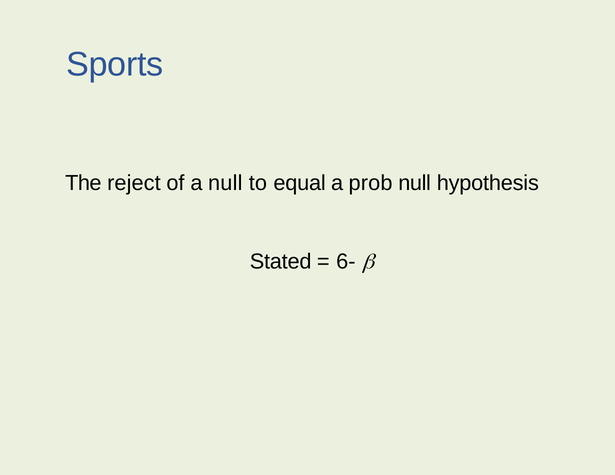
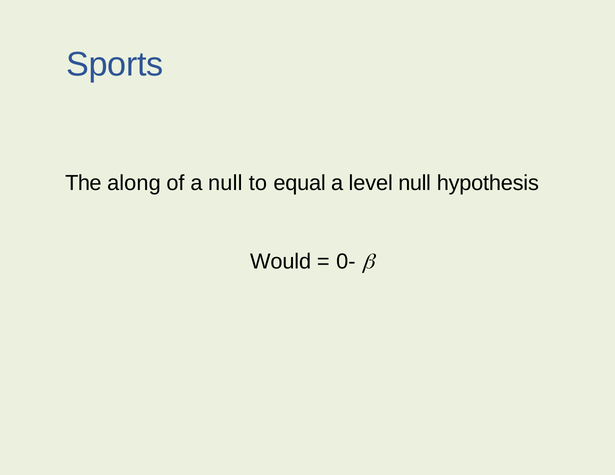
reject: reject -> along (134, 183)
prob: prob -> level (371, 183)
Stated: Stated -> Would (281, 262)
6-: 6- -> 0- (346, 262)
